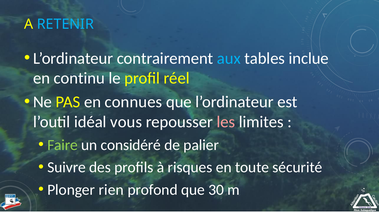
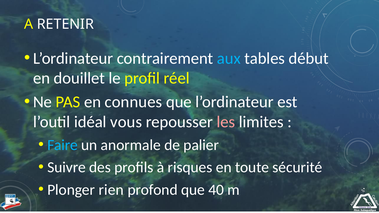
RETENIR colour: light blue -> white (65, 24)
inclue: inclue -> début (309, 58)
continu: continu -> douillet (79, 78)
Faire colour: light green -> light blue (62, 145)
considéré: considéré -> anormale (131, 145)
30: 30 -> 40 (216, 190)
